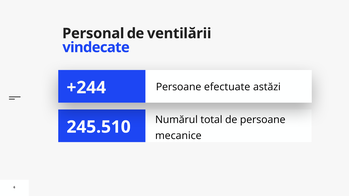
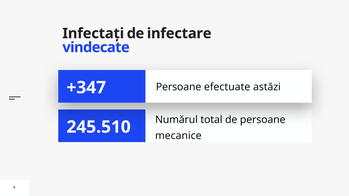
Personal: Personal -> Infectați (93, 33)
ventilării: ventilării -> infectare (179, 33)
+244: +244 -> +347 (86, 88)
